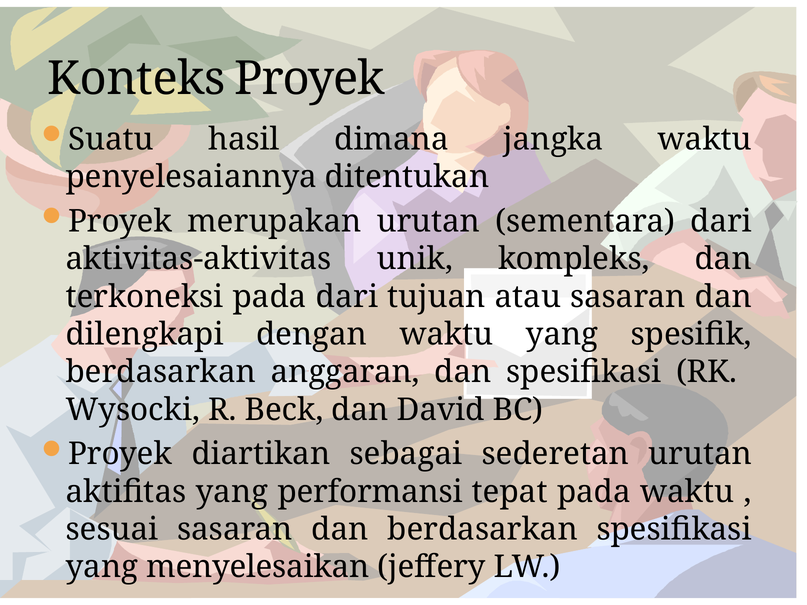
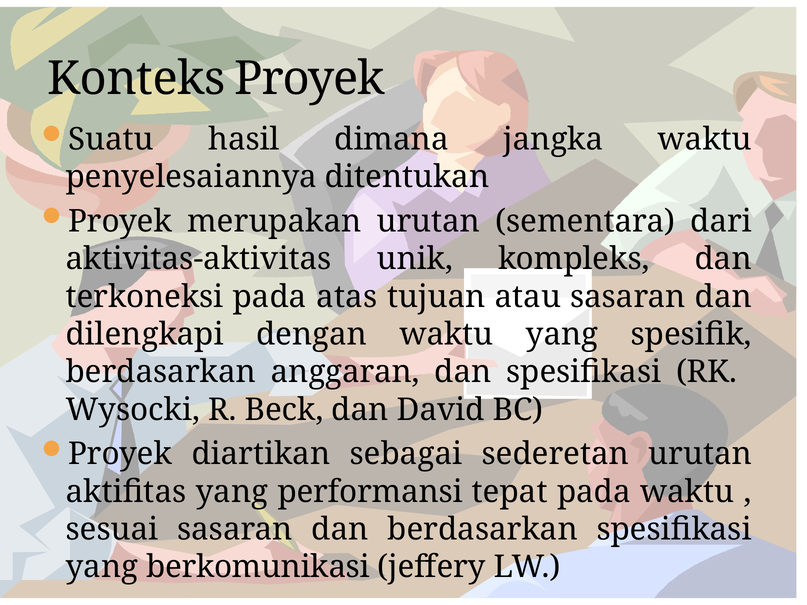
pada dari: dari -> atas (347, 297)
menyelesaikan: menyelesaikan -> berkomunikasi (258, 567)
